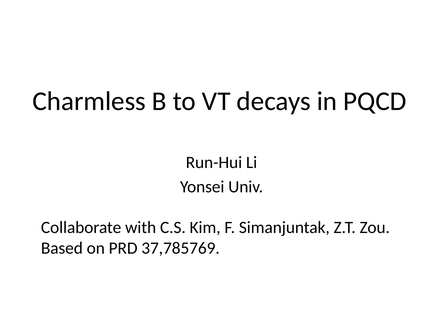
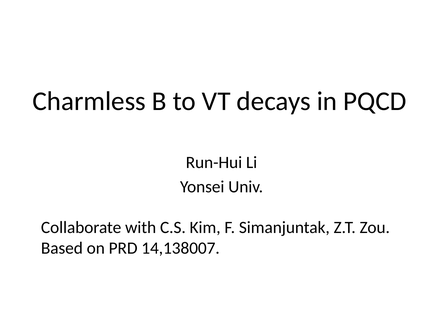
37,785769: 37,785769 -> 14,138007 (181, 248)
